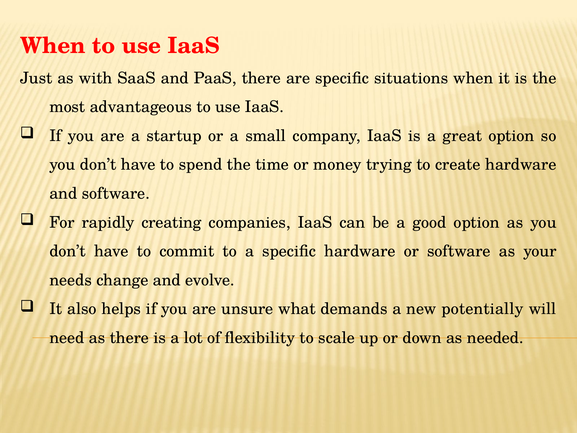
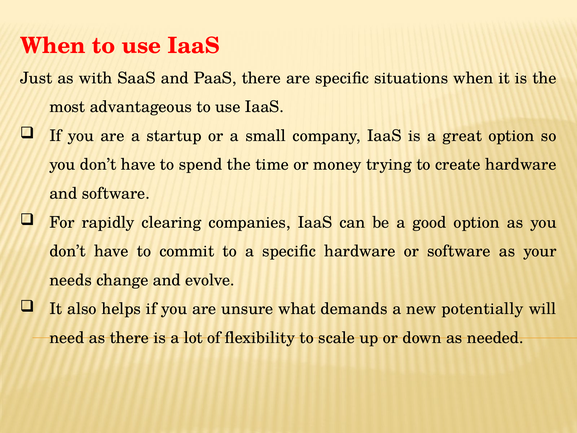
creating: creating -> clearing (171, 222)
